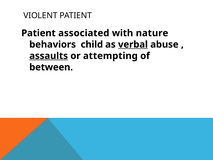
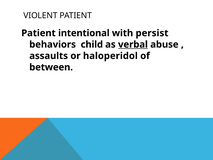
associated: associated -> intentional (84, 33)
nature: nature -> persist (152, 33)
assaults underline: present -> none (49, 56)
attempting: attempting -> haloperidol (110, 56)
